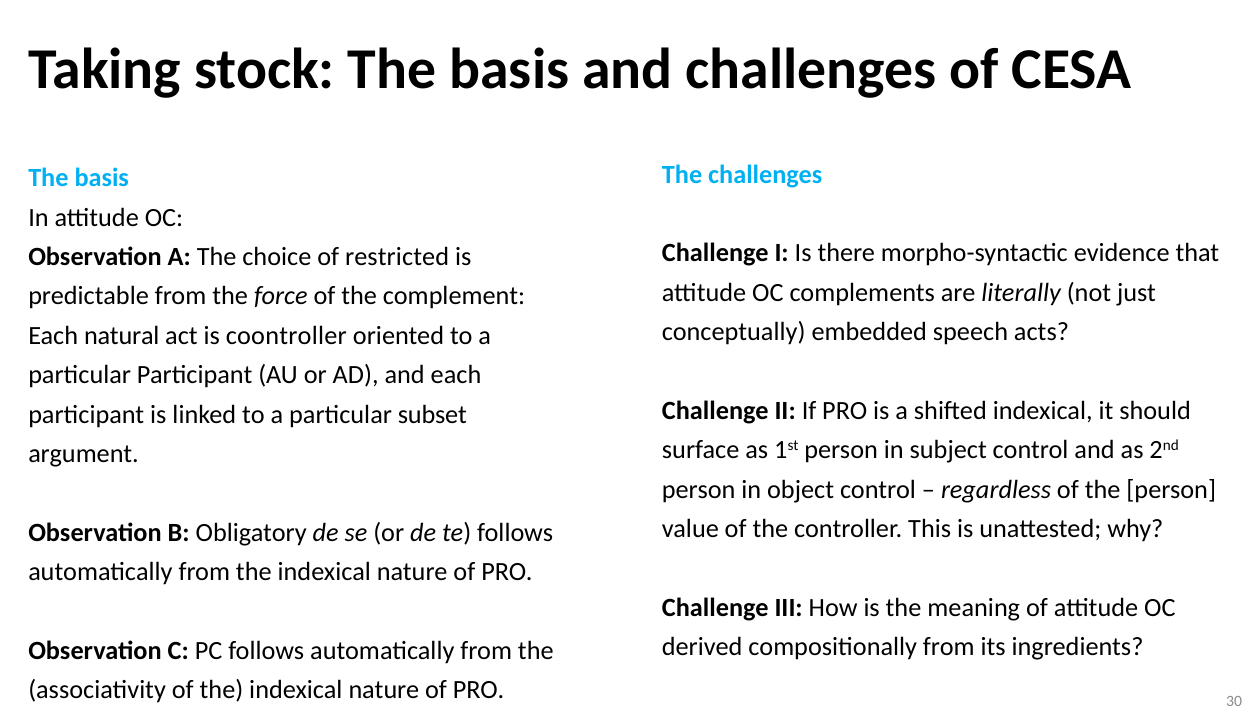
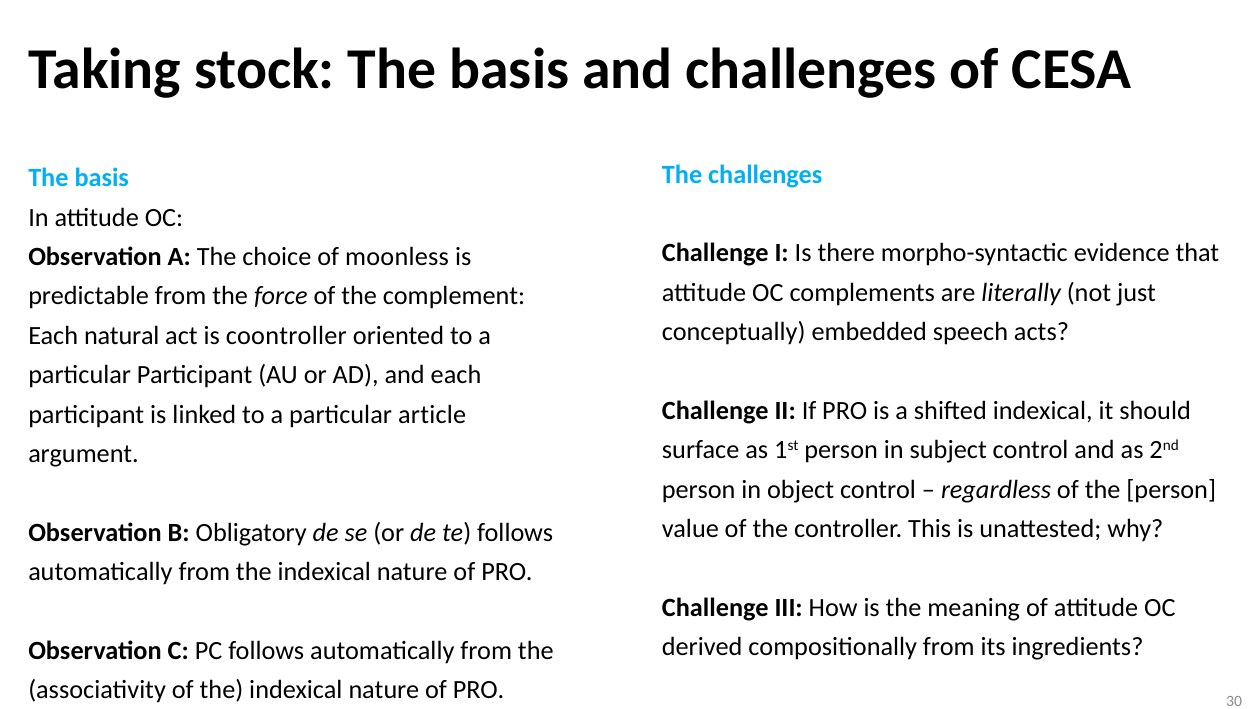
restricted: restricted -> moonless (397, 257)
subset: subset -> article (432, 414)
